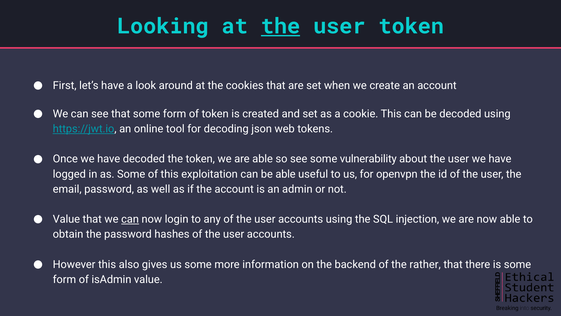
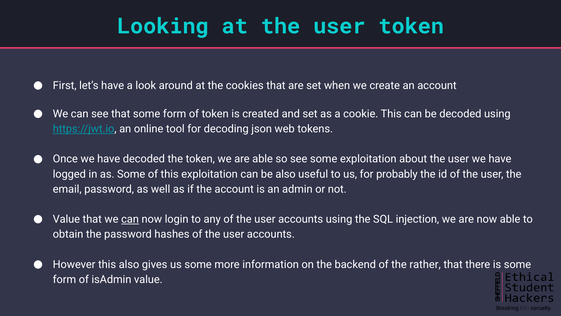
the underline: present -> none (280, 26)
some vulnerability: vulnerability -> exploitation (368, 159)
be able: able -> also (286, 174)
openvpn: openvpn -> probably (397, 174)
